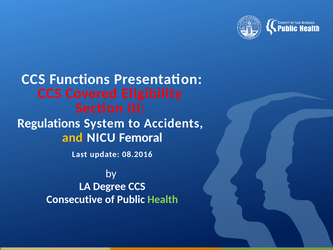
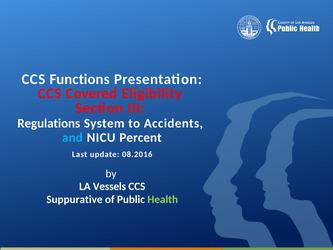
and colour: yellow -> light blue (72, 137)
Femoral: Femoral -> Percent (141, 137)
Degree: Degree -> Vessels (109, 186)
Consecutive: Consecutive -> Suppurative (74, 199)
